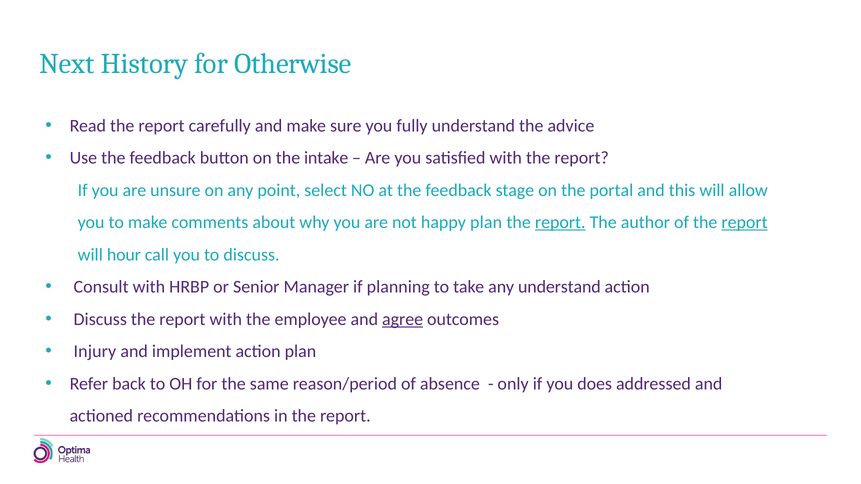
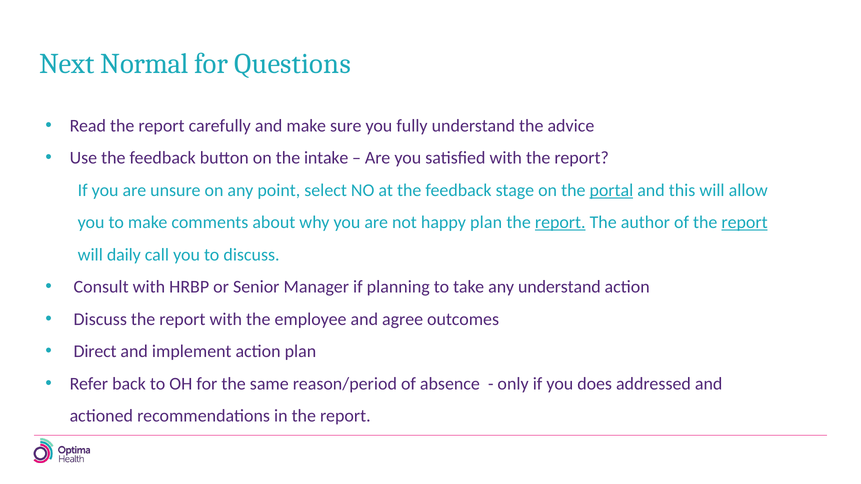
History: History -> Normal (145, 64)
Otherwise: Otherwise -> Questions (293, 64)
portal underline: none -> present (611, 190)
hour: hour -> daily (124, 255)
agree underline: present -> none (403, 319)
Injury: Injury -> Direct (95, 352)
